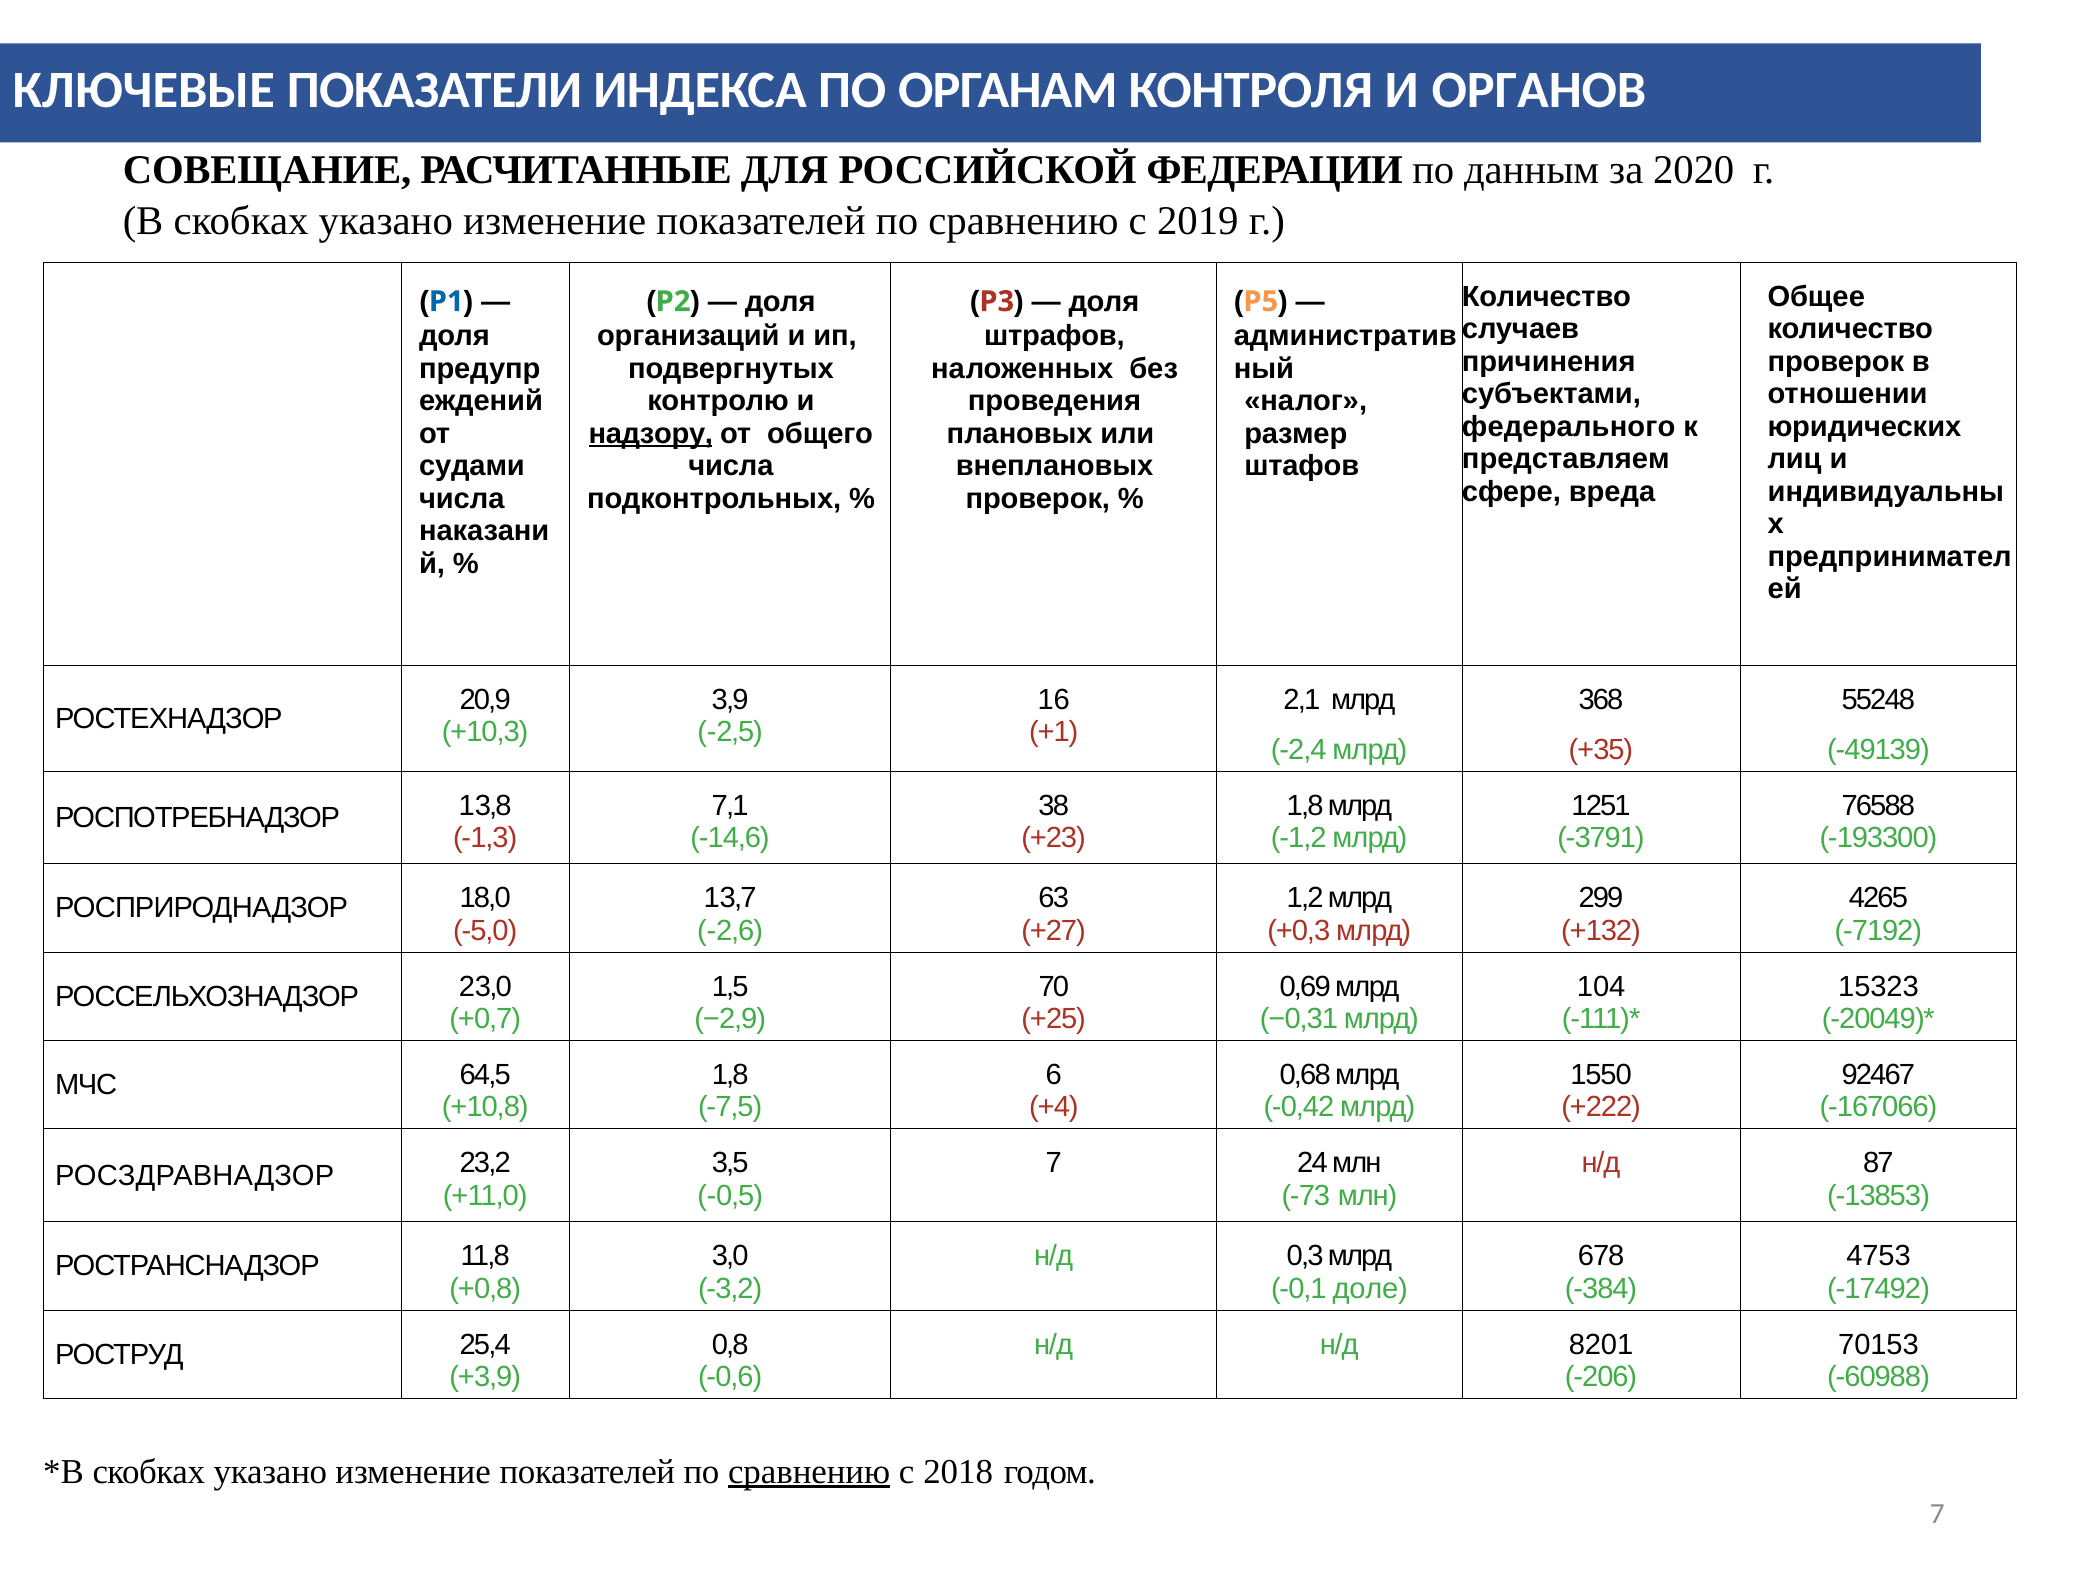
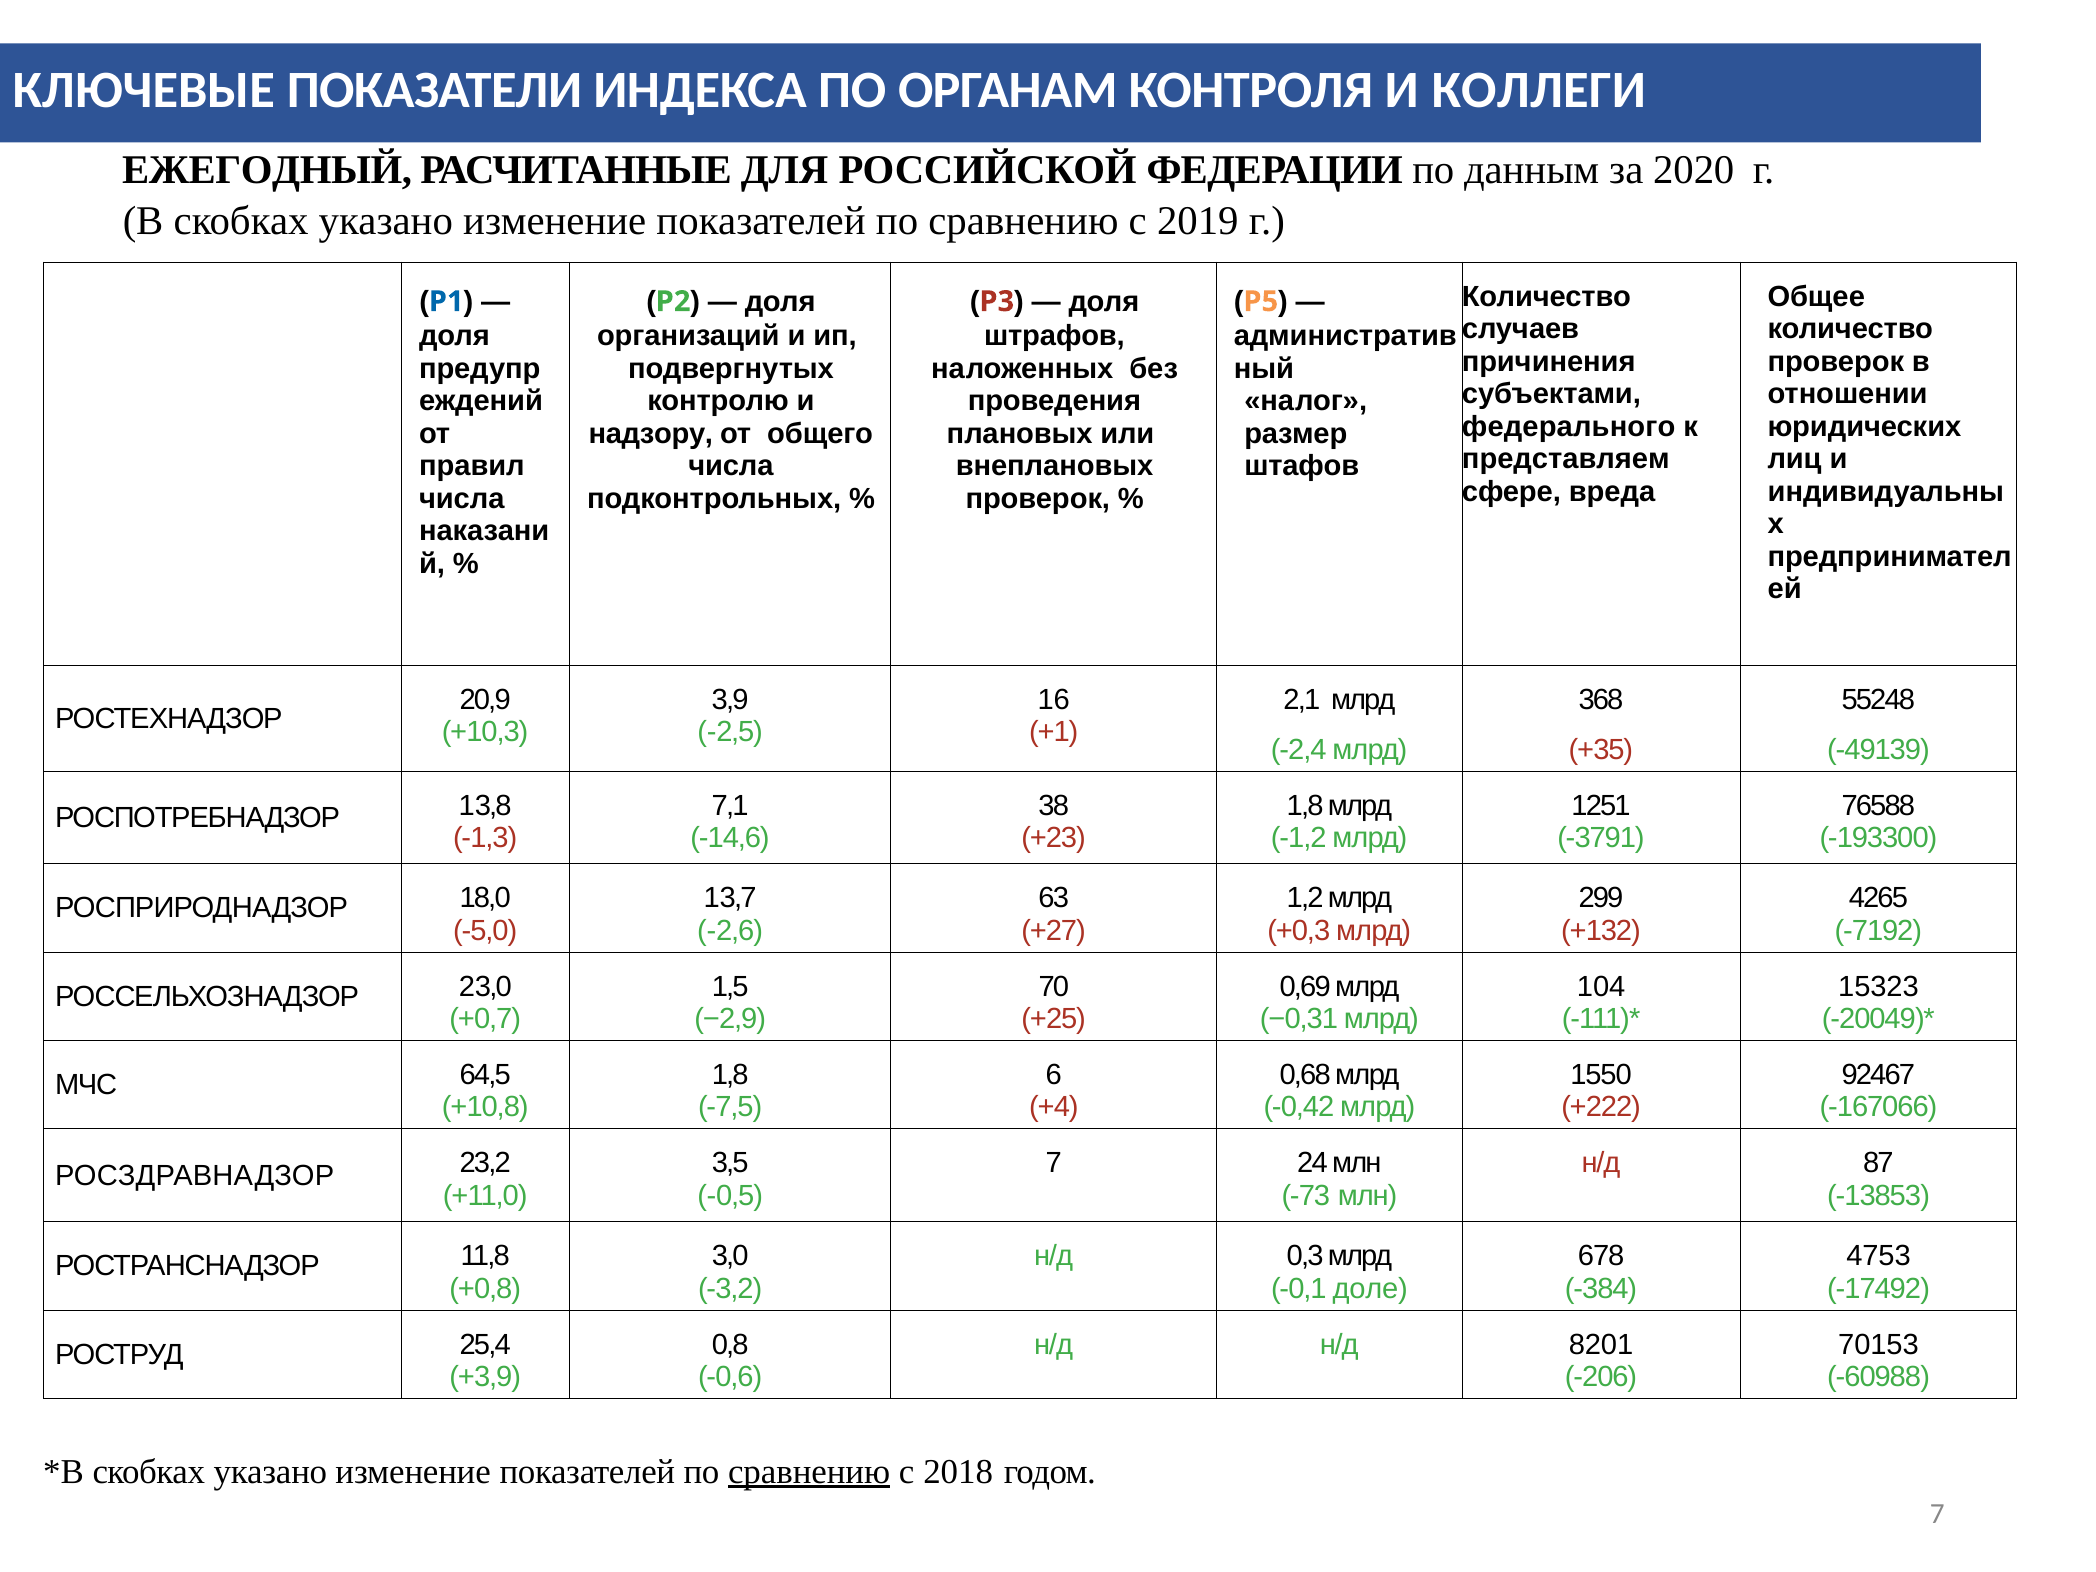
ОРГАНОВ: ОРГАНОВ -> КОЛЛЕГИ (1539, 90)
СОВЕЩАНИЕ: СОВЕЩАНИЕ -> ЕЖЕГОДНЫЙ (267, 170)
надзору underline: present -> none (651, 434)
судами: судами -> правил (472, 466)
